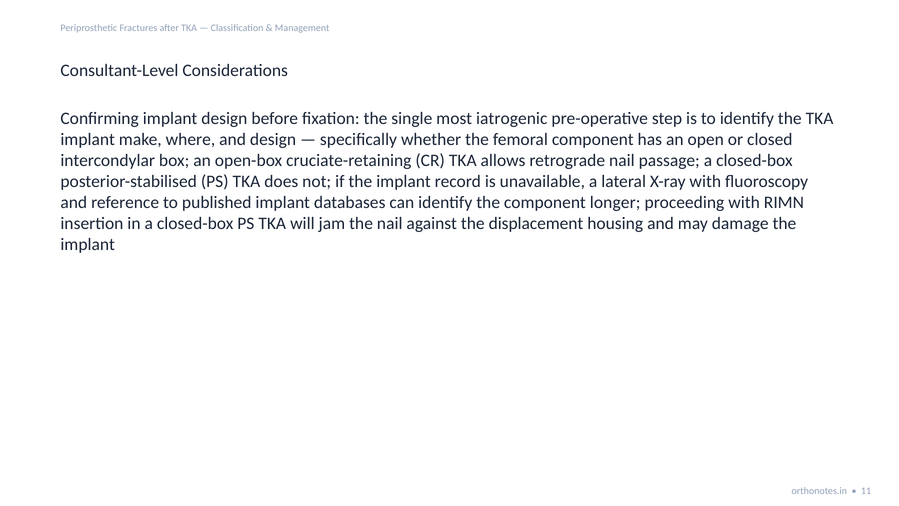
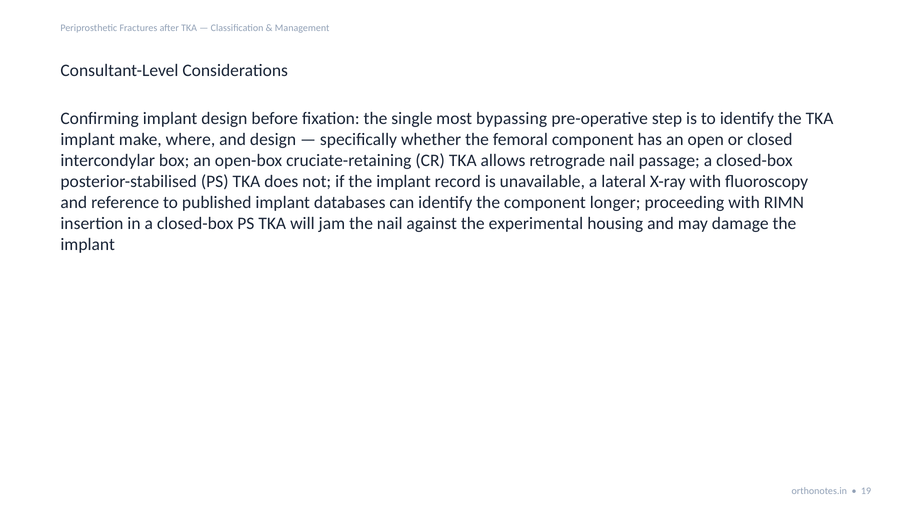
iatrogenic: iatrogenic -> bypassing (512, 118)
displacement: displacement -> experimental (536, 223)
11: 11 -> 19 (866, 491)
